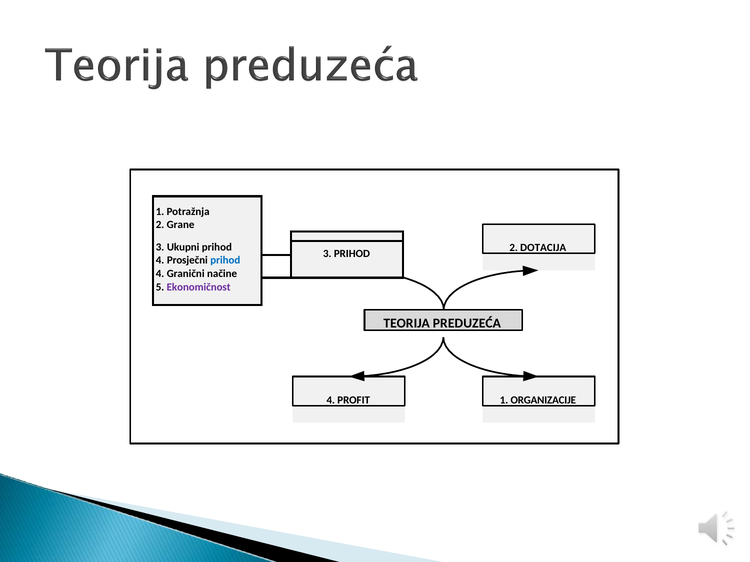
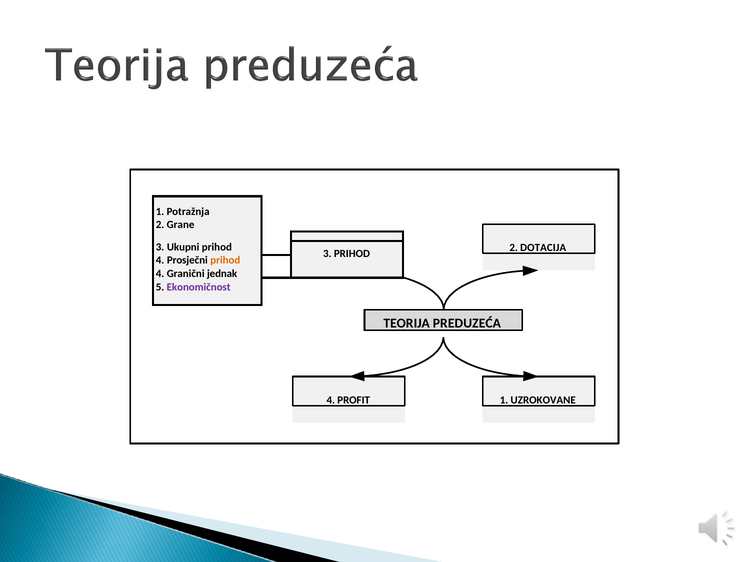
prihod colour: blue -> orange (225, 260)
načine: načine -> jednak (222, 274)
ORGANIZACIJE: ORGANIZACIJE -> UZROKOVANE (543, 400)
